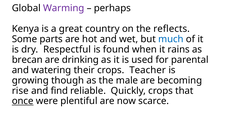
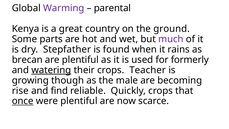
perhaps: perhaps -> parental (112, 8)
reflects: reflects -> ground (172, 29)
much colour: blue -> purple (171, 39)
Respectful: Respectful -> Stepfather (67, 49)
are drinking: drinking -> plentiful (80, 60)
parental: parental -> formerly (190, 60)
watering underline: none -> present (51, 70)
